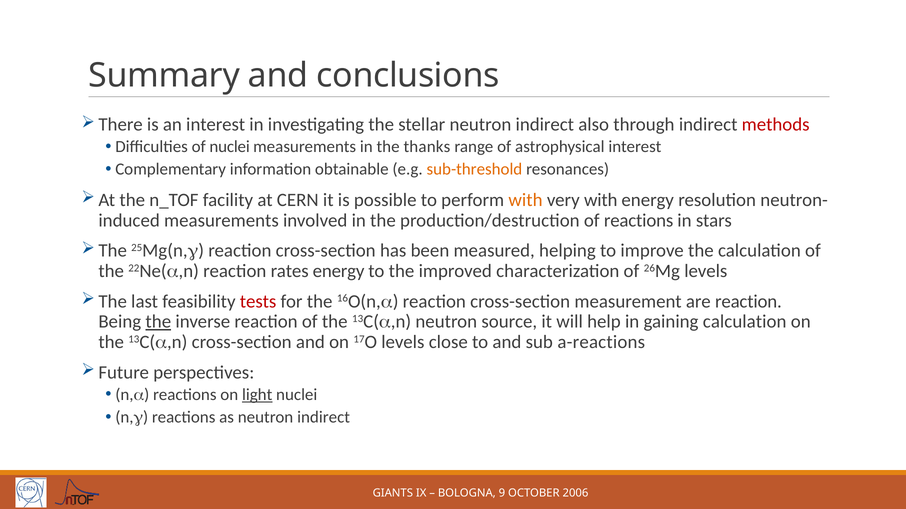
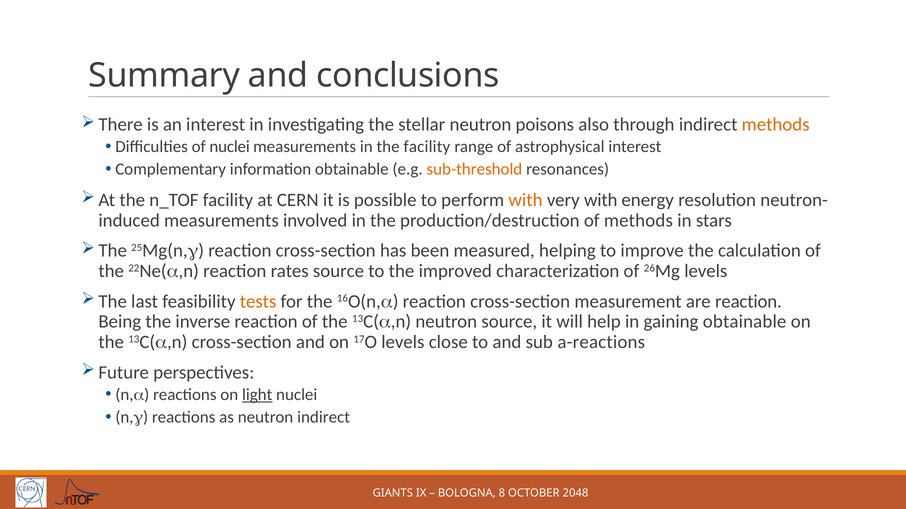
stellar neutron indirect: indirect -> poisons (545, 125)
methods colour: red -> orange (776, 125)
the thanks: thanks -> facility (427, 147)
of reactions: reactions -> methods (638, 221)
rates energy: energy -> source (338, 271)
tests colour: red -> orange (258, 302)
the underline: present -> none (158, 322)
gaining calculation: calculation -> obtainable (745, 322)
9: 9 -> 8 (502, 493)
2006: 2006 -> 2048 (575, 493)
